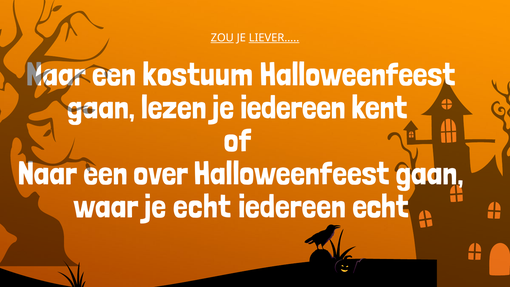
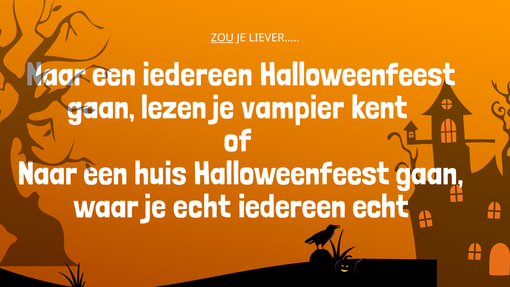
LIEVER underline: present -> none (274, 38)
kostuum: kostuum -> iedereen (198, 75)
je iedereen: iedereen -> vampier (293, 108)
over: over -> huis (161, 173)
